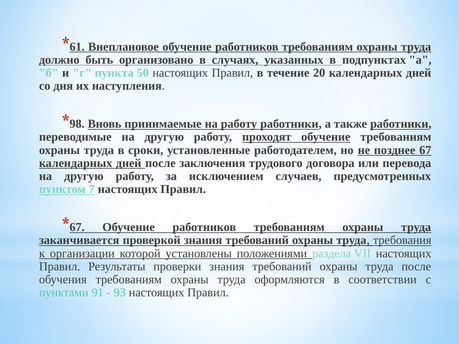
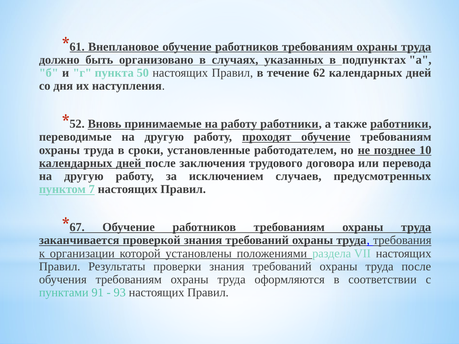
20: 20 -> 62 (319, 73)
98: 98 -> 52 (77, 124)
позднее 67: 67 -> 10 (425, 150)
